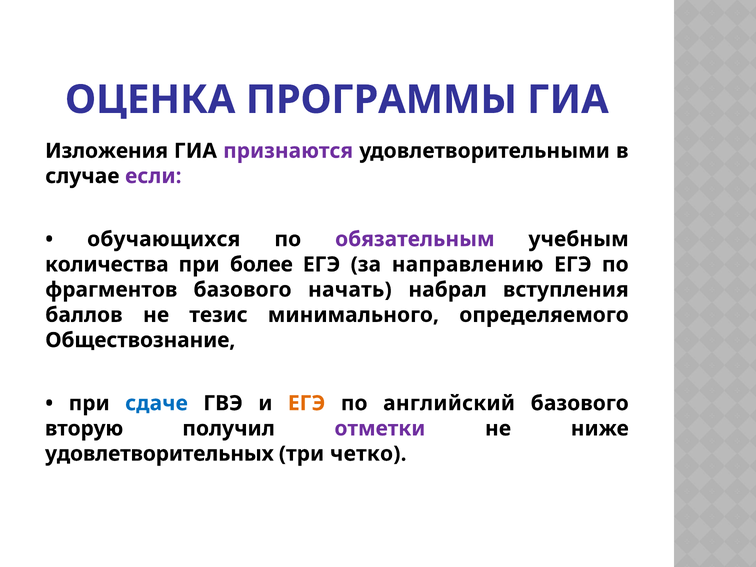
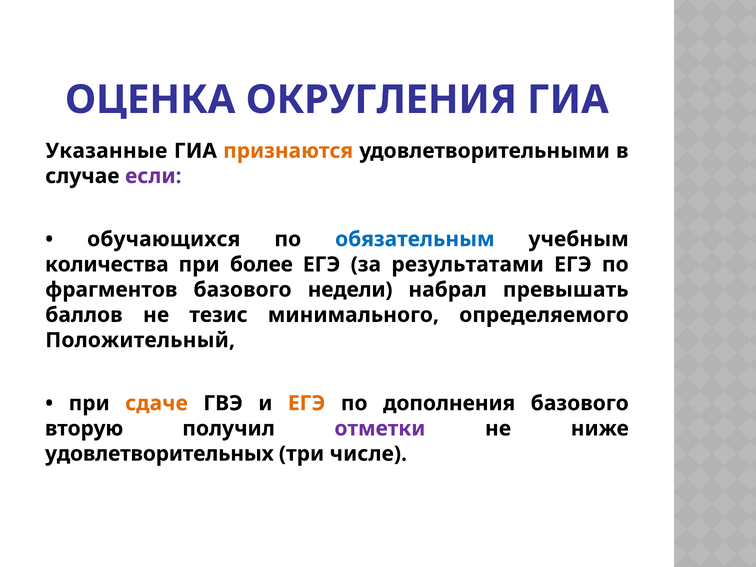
ПРОГРАММЫ: ПРОГРАММЫ -> ОКРУГЛЕНИЯ (381, 100)
Изложения: Изложения -> Указанные (106, 151)
признаются colour: purple -> orange (288, 151)
обязательным colour: purple -> blue (415, 239)
направлению: направлению -> результатами (468, 264)
начать: начать -> недели (350, 290)
вступления: вступления -> превышать (566, 290)
Обществознание: Обществознание -> Положительный (140, 340)
сдаче colour: blue -> orange (157, 403)
английский: английский -> дополнения (449, 403)
четко: четко -> числе (368, 454)
